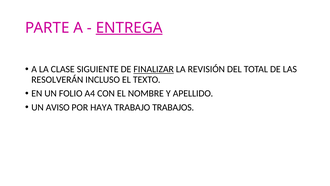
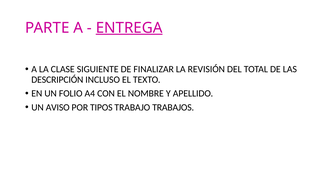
FINALIZAR underline: present -> none (154, 69)
RESOLVERÁN: RESOLVERÁN -> DESCRIPCIÓN (57, 80)
HAYA: HAYA -> TIPOS (101, 107)
